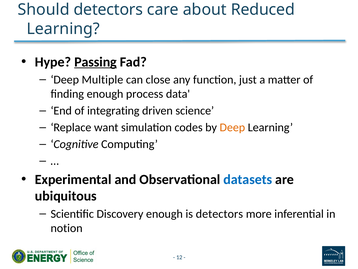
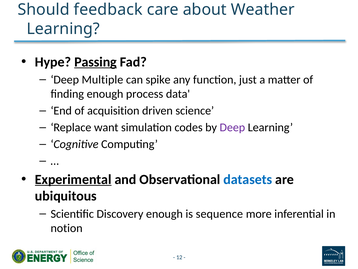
Should detectors: detectors -> feedback (108, 10)
Reduced: Reduced -> Weather (263, 10)
close: close -> spike (158, 80)
integrating: integrating -> acquisition (113, 111)
Deep colour: orange -> purple (232, 127)
Experimental underline: none -> present (73, 179)
is detectors: detectors -> sequence (219, 214)
